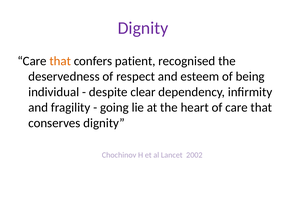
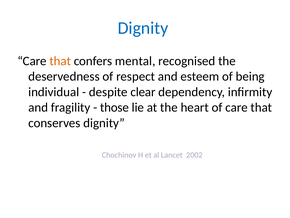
Dignity colour: purple -> blue (143, 28)
patient: patient -> mental (135, 61)
going: going -> those (115, 107)
